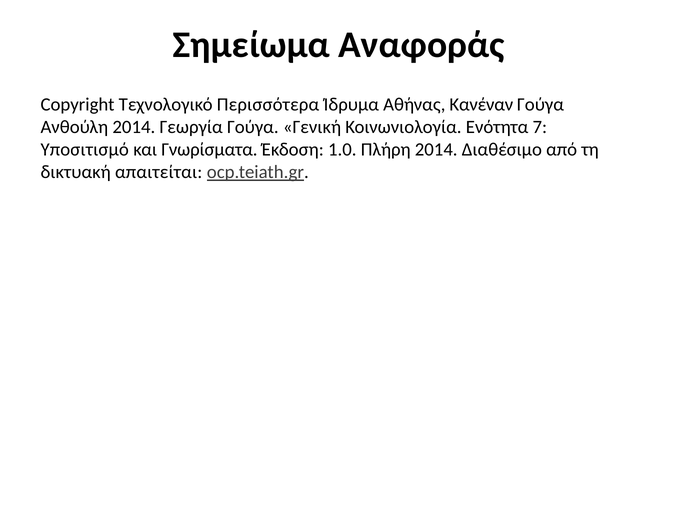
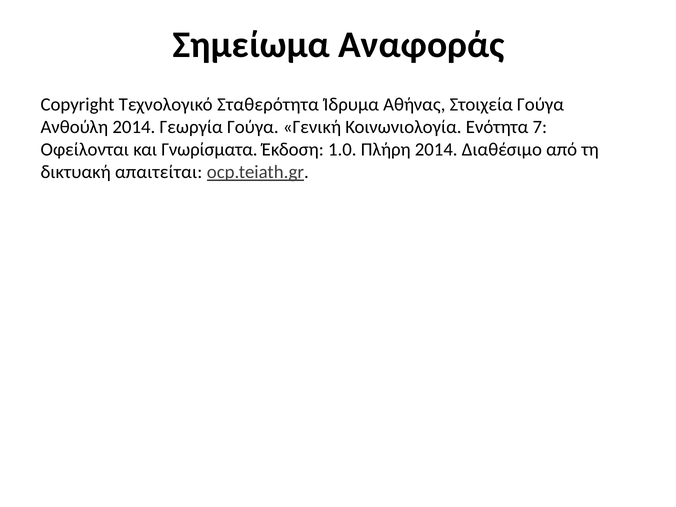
Περισσότερα: Περισσότερα -> Σταθερότητα (268, 104)
Κανέναν: Κανέναν -> Στοιχεία (481, 104)
Υποσιτισμό: Υποσιτισμό -> Οφείλονται (85, 150)
